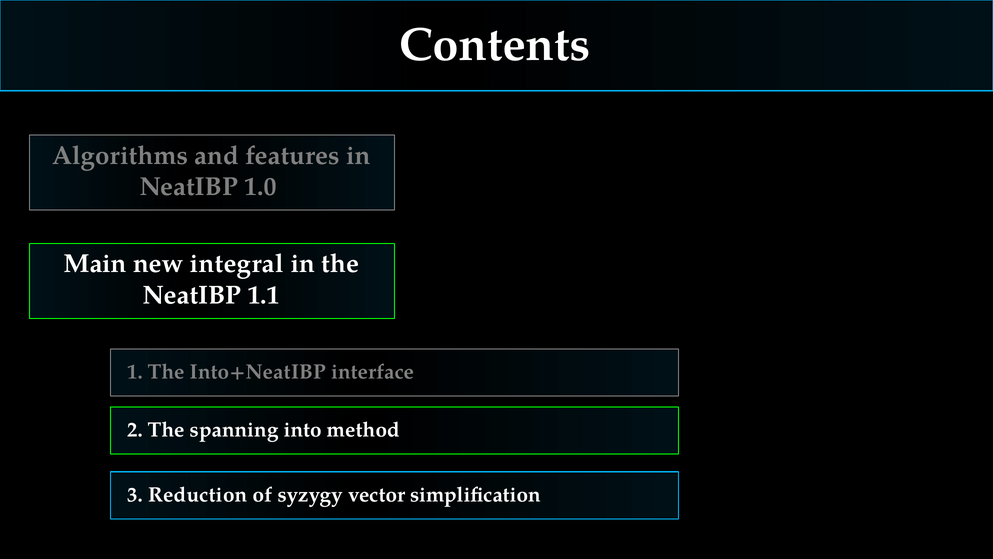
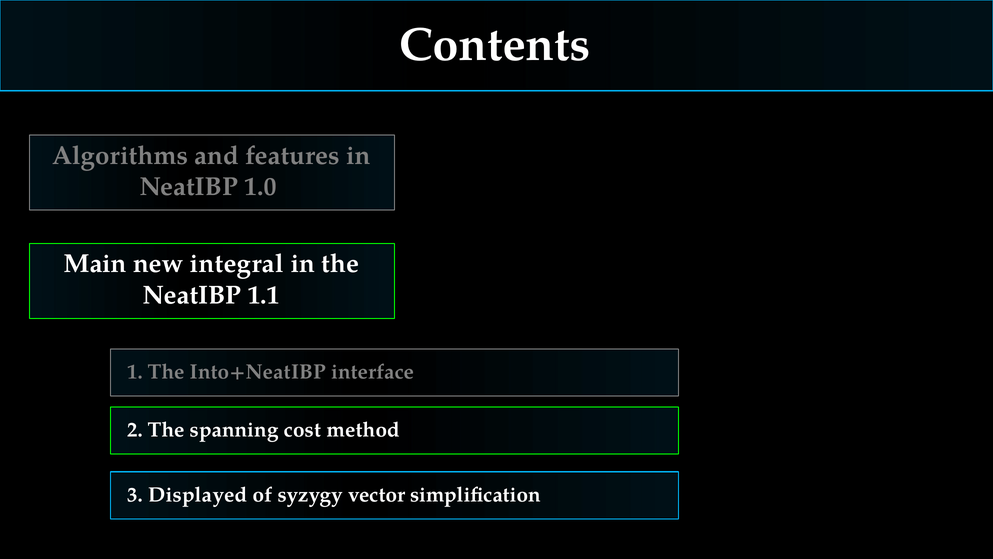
into: into -> cost (303, 430)
Reduction: Reduction -> Displayed (198, 494)
